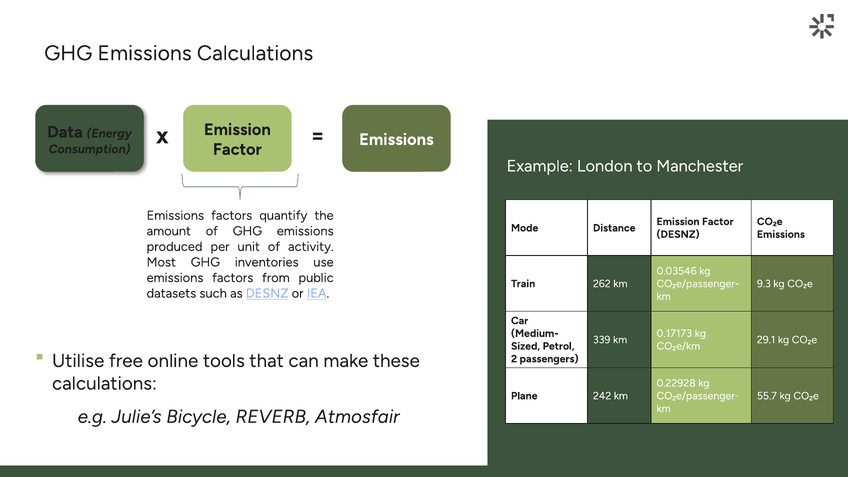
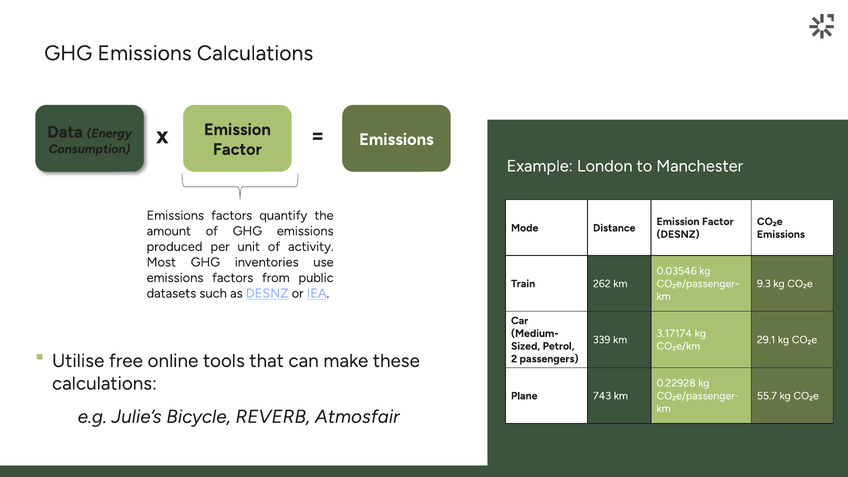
0.17173: 0.17173 -> 3.17174 (674, 333)
242: 242 -> 743 (602, 396)
